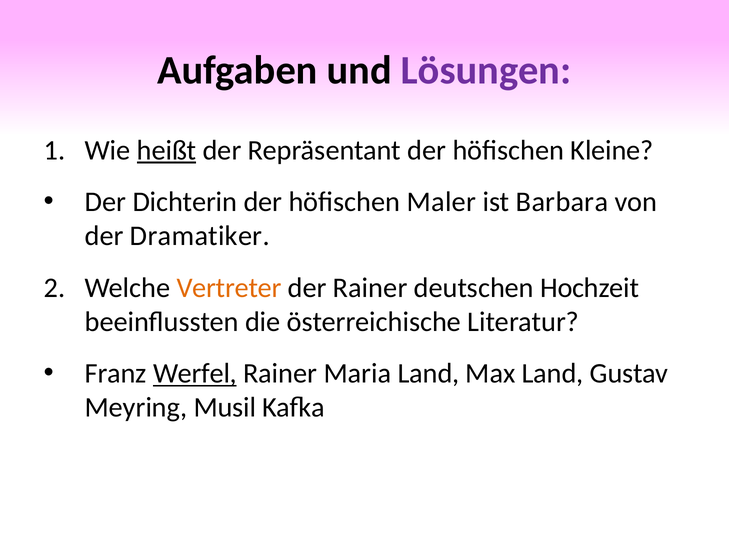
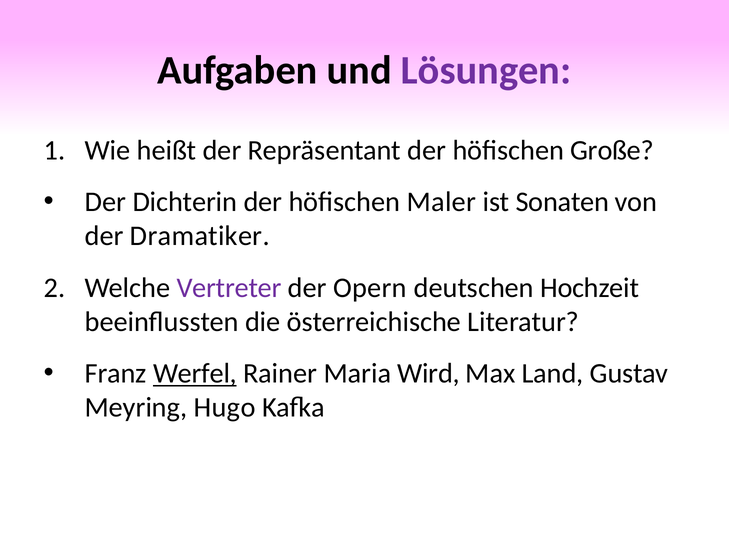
heißt underline: present -> none (167, 150)
Kleine: Kleine -> Große (612, 150)
Barbara: Barbara -> Sonaten (562, 202)
Vertreter colour: orange -> purple (229, 288)
der Rainer: Rainer -> Opern (370, 288)
Maria Land: Land -> Wird (429, 373)
Musil: Musil -> Hugo (225, 407)
